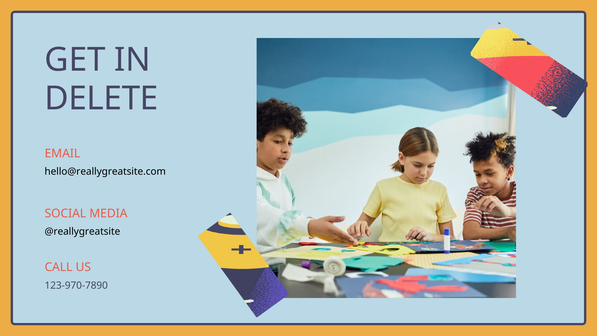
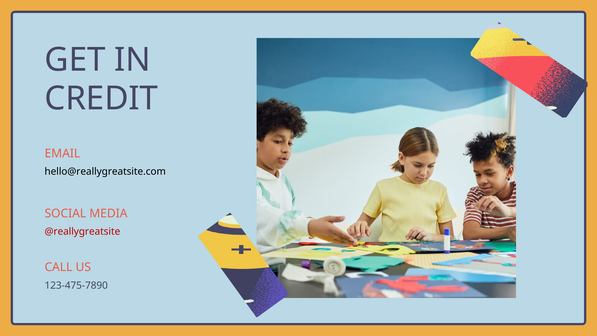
DELETE: DELETE -> CREDIT (101, 98)
@reallygreatsite colour: black -> red (82, 232)
123-970-7890: 123-970-7890 -> 123-475-7890 (76, 285)
